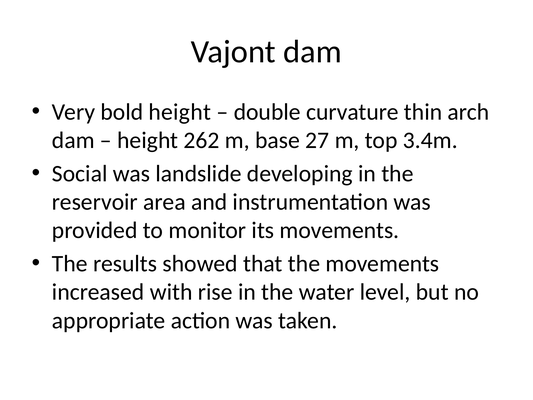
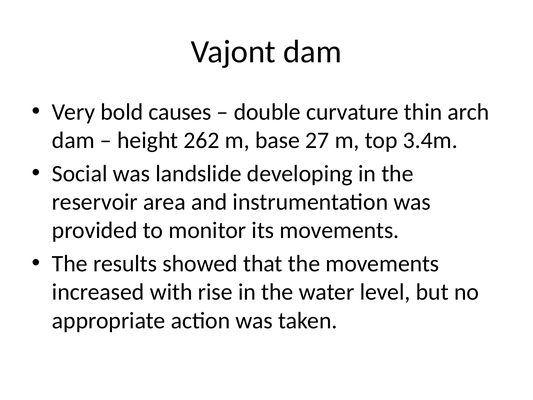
bold height: height -> causes (180, 112)
